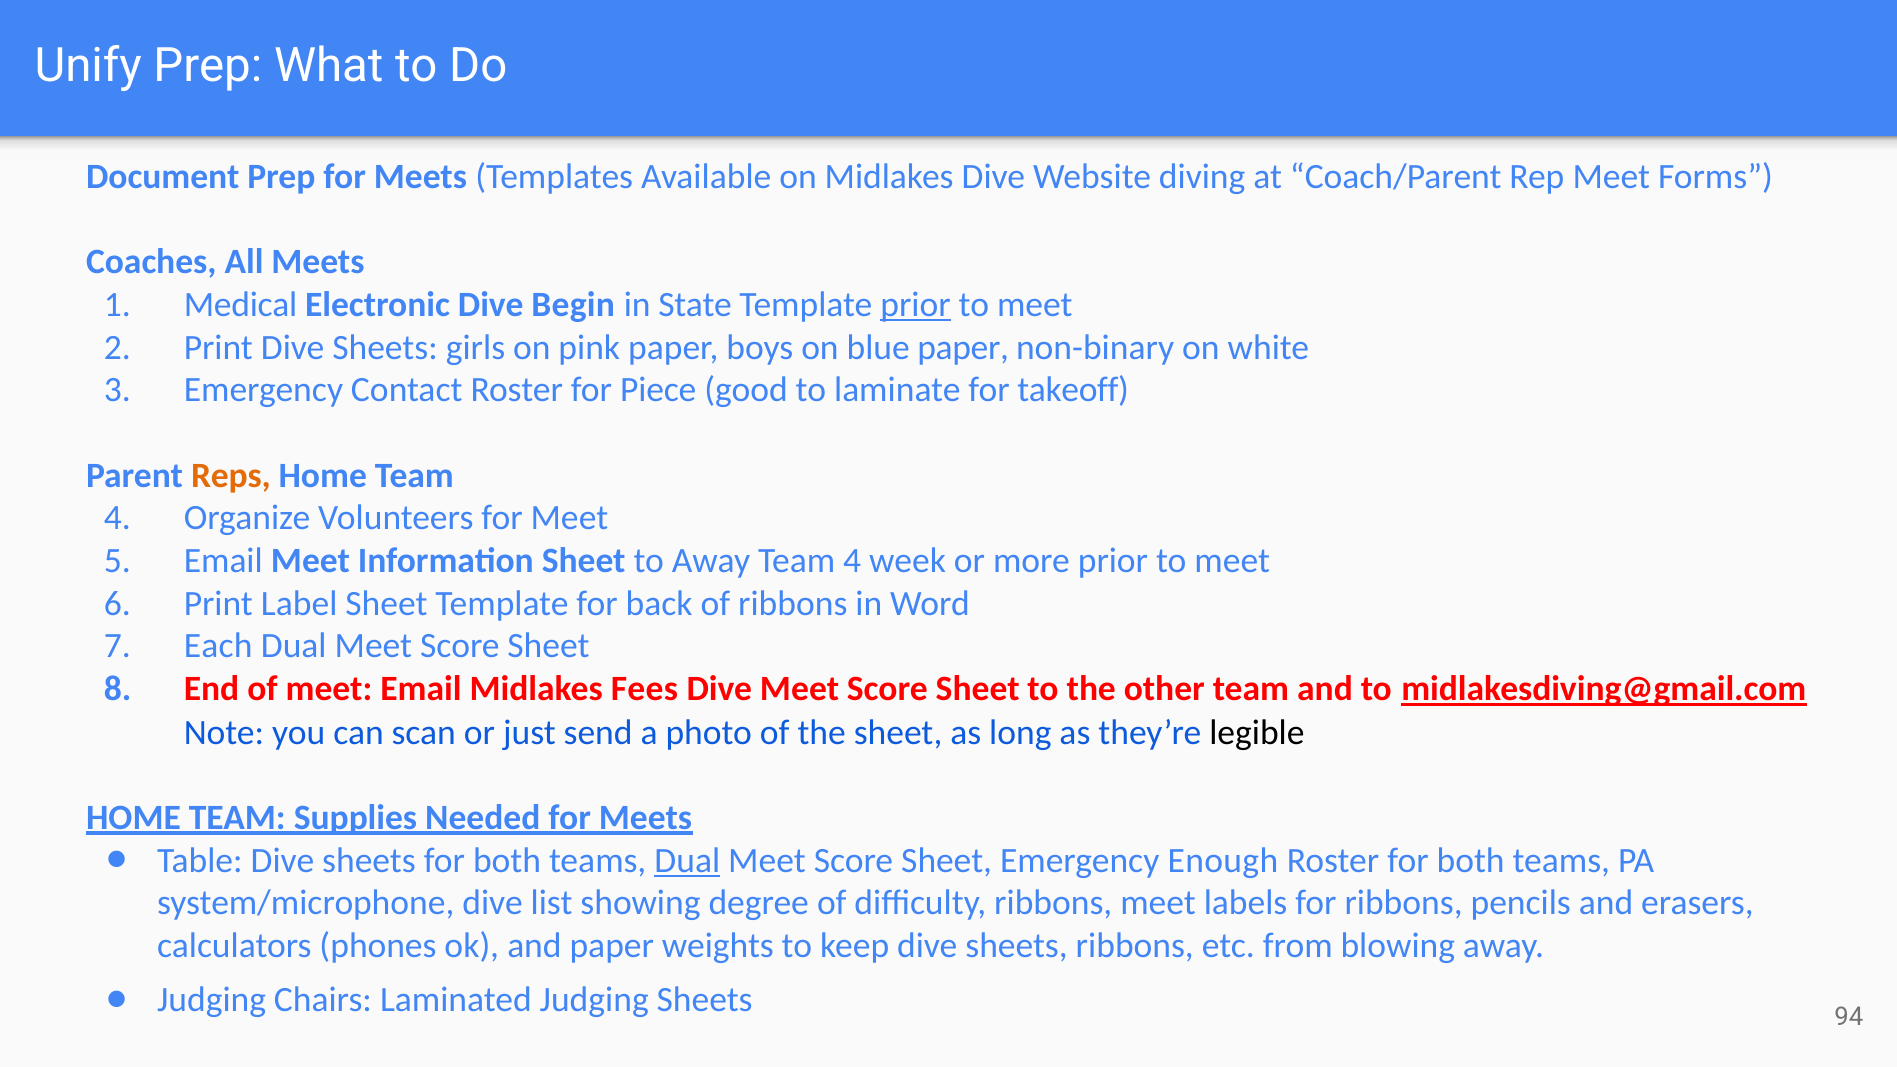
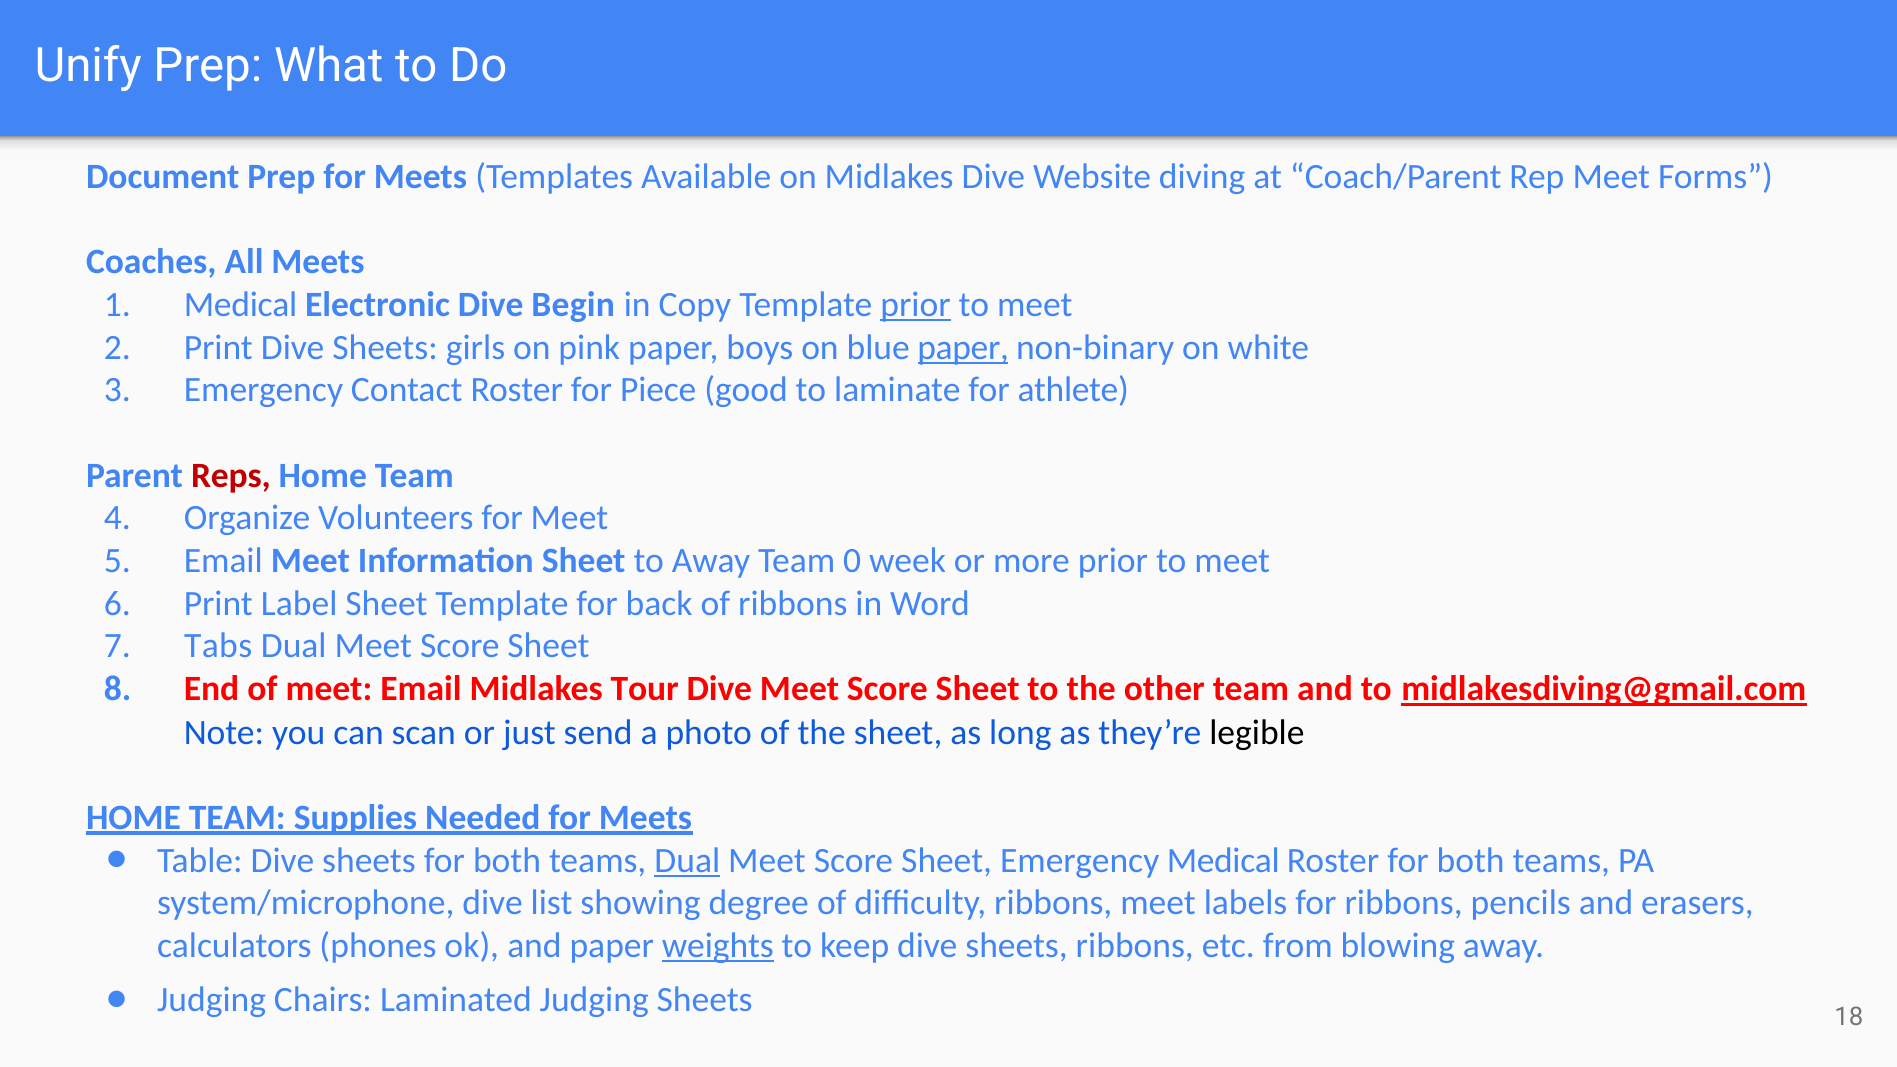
State: State -> Copy (695, 305)
paper underline: none -> present (963, 347)
takeoff: takeoff -> athlete (1073, 390)
Reps colour: orange -> red (231, 476)
Away Team 4: 4 -> 0 (852, 561)
Each: Each -> Tabs (218, 646)
Fees: Fees -> Tour (645, 689)
Emergency Enough: Enough -> Medical (1223, 860)
weights underline: none -> present (718, 946)
94: 94 -> 18 (1849, 1017)
